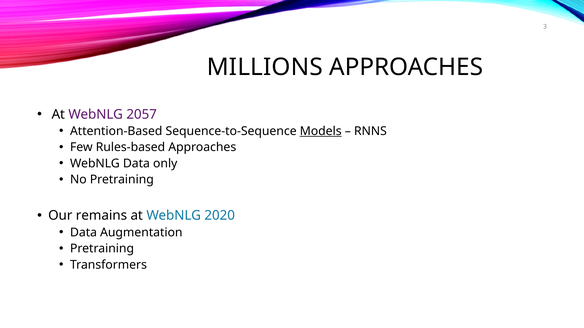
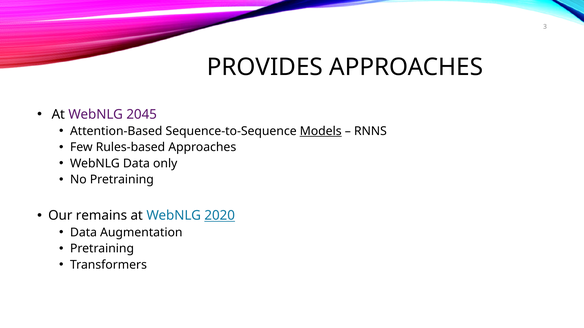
MILLIONS: MILLIONS -> PROVIDES (265, 67)
2057: 2057 -> 2045 (142, 114)
2020 underline: none -> present (220, 216)
